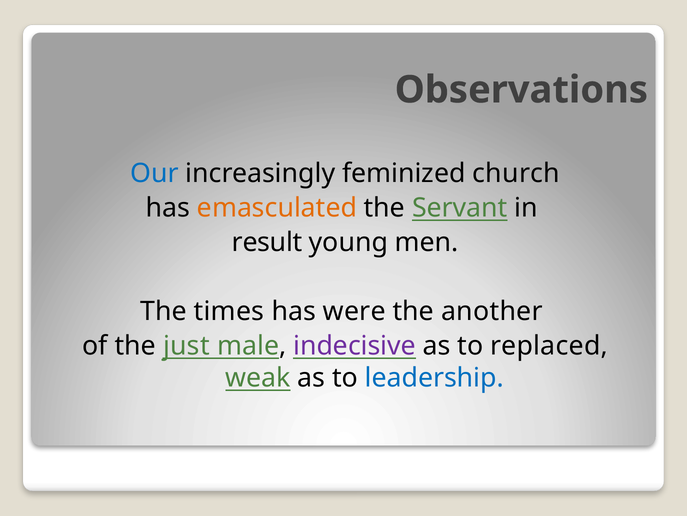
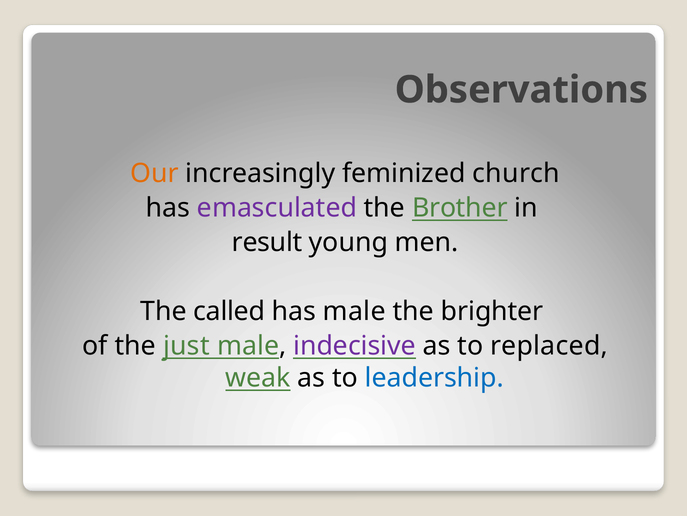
Our colour: blue -> orange (154, 173)
emasculated colour: orange -> purple (277, 208)
Servant: Servant -> Brother (460, 208)
times: times -> called (229, 311)
has were: were -> male (354, 311)
another: another -> brighter (492, 311)
